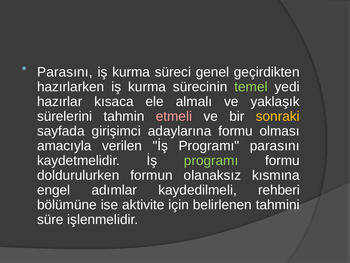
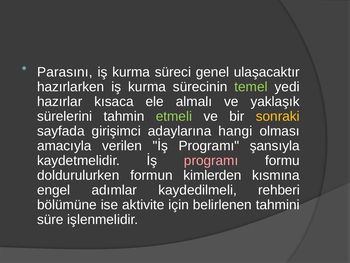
geçirdikten: geçirdikten -> ulaşacaktır (267, 72)
etmeli colour: pink -> light green (174, 116)
adaylarına formu: formu -> hangi (235, 131)
Programı parasını: parasını -> şansıyla (275, 146)
programı colour: light green -> pink (211, 160)
olanaksız: olanaksız -> kimlerden (212, 175)
